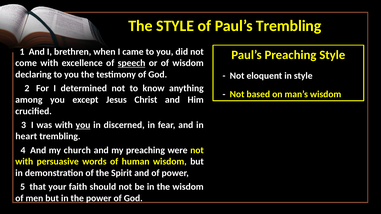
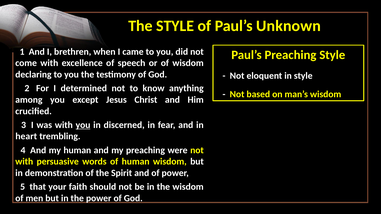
Paul’s Trembling: Trembling -> Unknown (288, 26)
speech underline: present -> none (132, 63)
my church: church -> human (77, 150)
